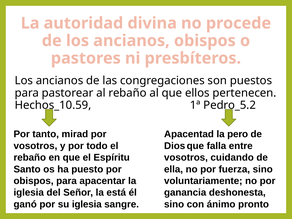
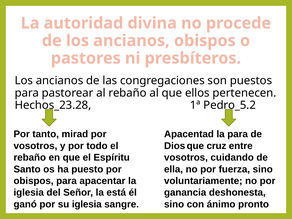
Hechos_10.59: Hechos_10.59 -> Hechos_23.28 (53, 105)
la pero: pero -> para (238, 134)
falla: falla -> cruz (216, 146)
